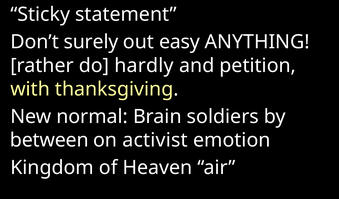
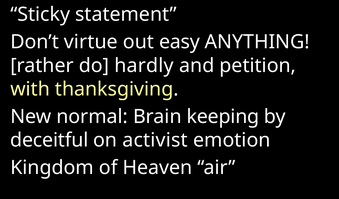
surely: surely -> virtue (91, 42)
soldiers: soldiers -> keeping (223, 116)
between: between -> deceitful (49, 140)
